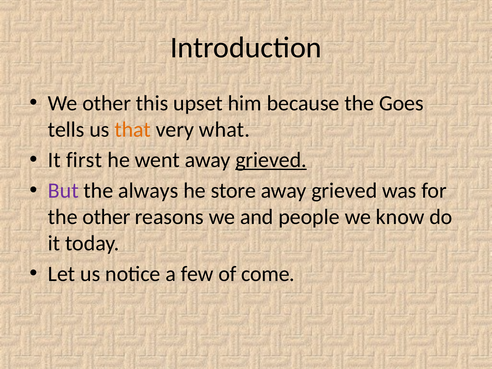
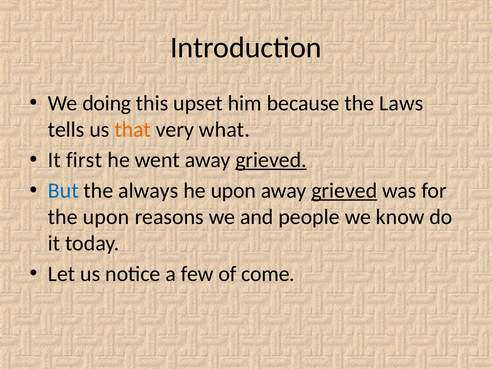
We other: other -> doing (107, 103)
Goes: Goes -> Laws (401, 103)
But colour: purple -> blue (63, 191)
he store: store -> upon (233, 191)
grieved underline: none -> present (344, 191)
the other: other -> upon (106, 217)
